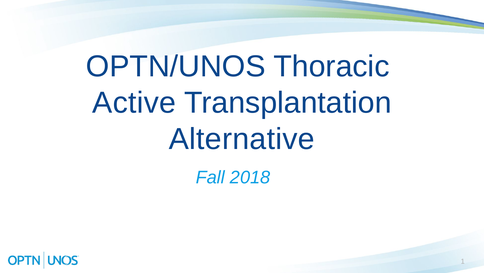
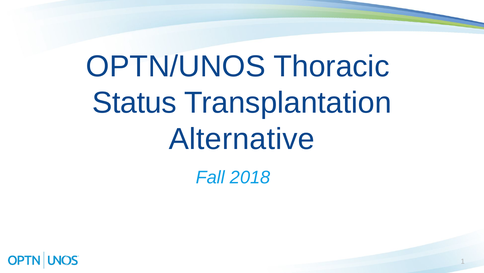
Active: Active -> Status (134, 103)
